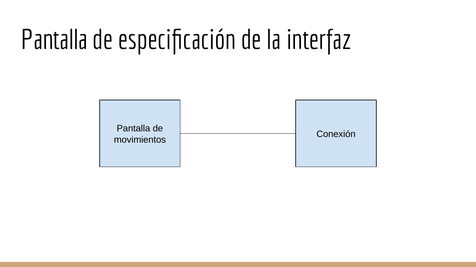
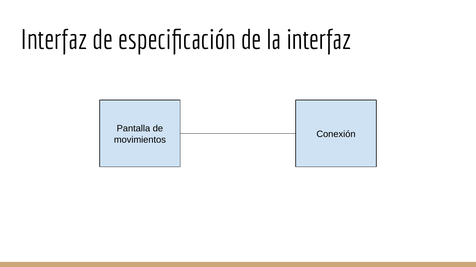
Pantalla: Pantalla -> Interfaz (54, 40)
